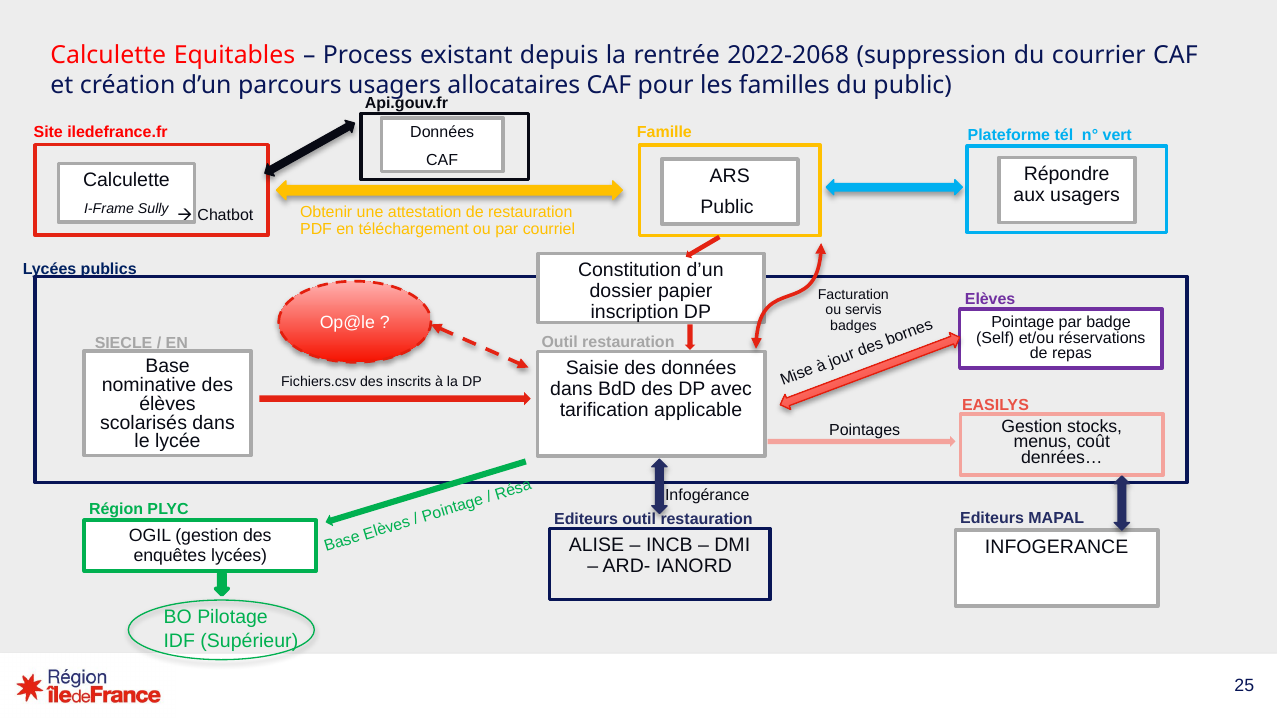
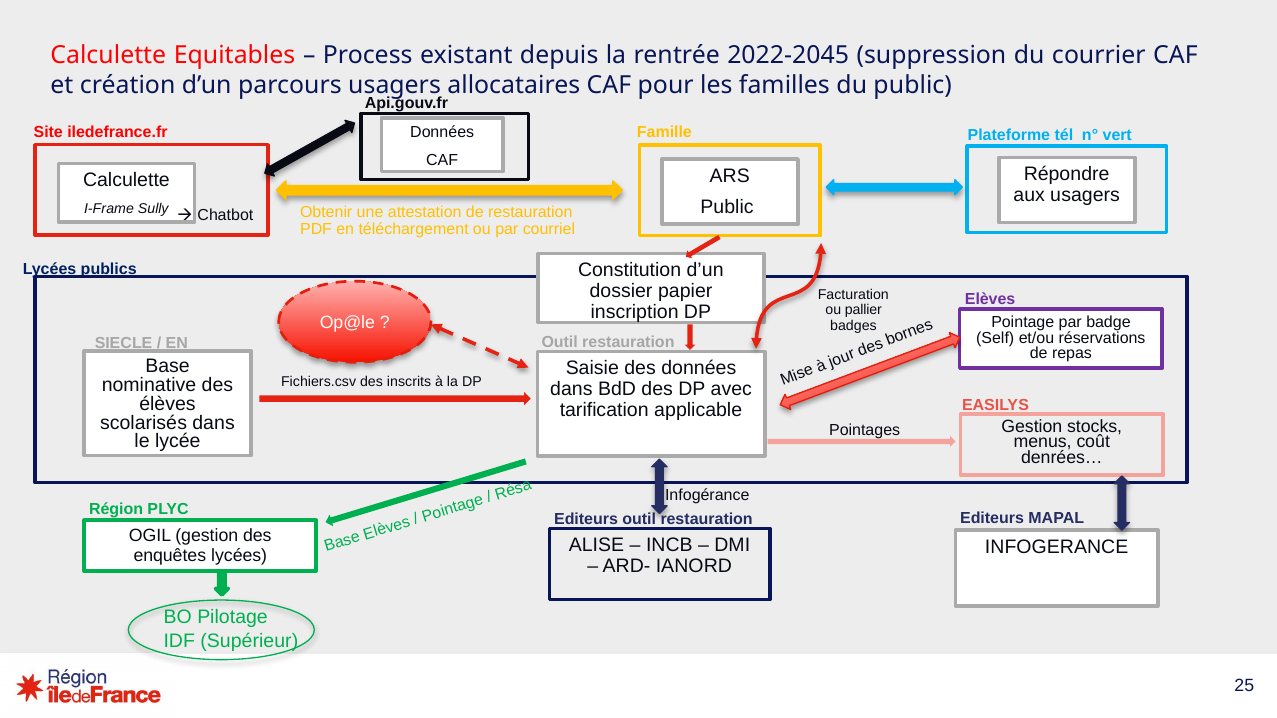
2022-2068: 2022-2068 -> 2022-2045 (788, 55)
servis: servis -> pallier (863, 310)
